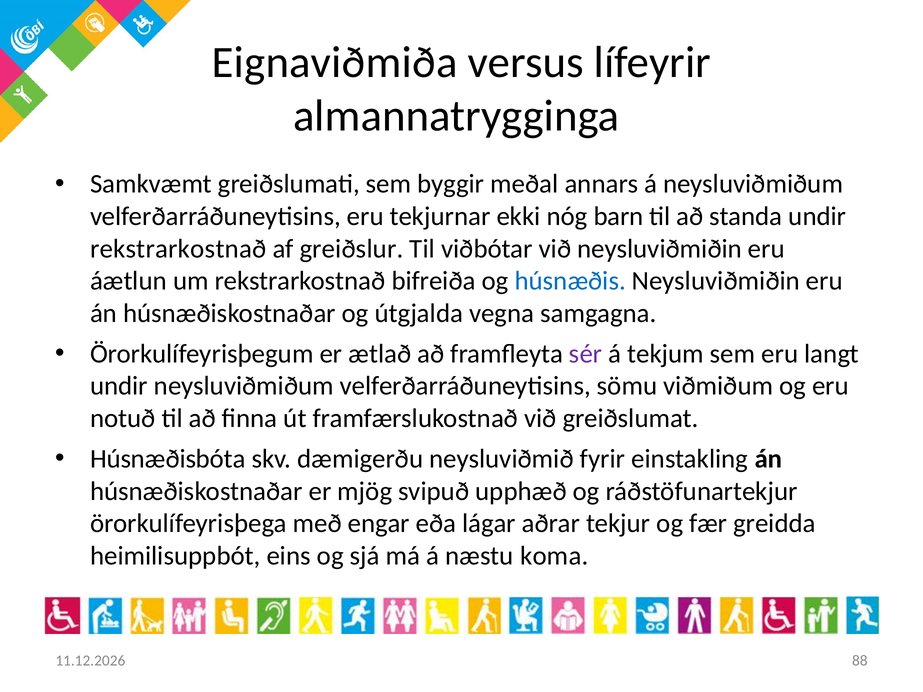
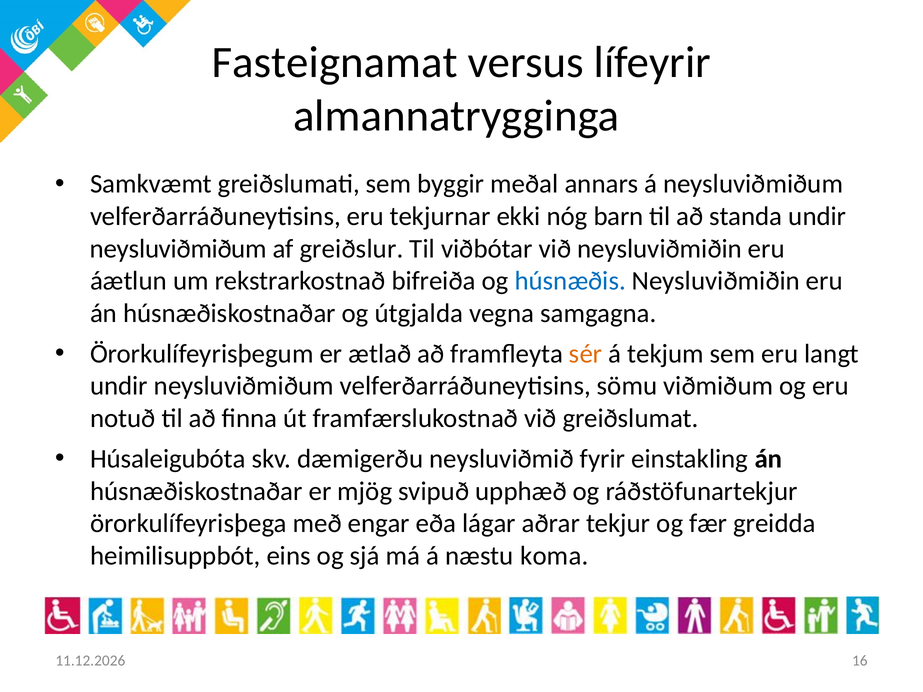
Eignaviðmiða: Eignaviðmiða -> Fasteignamat (335, 62)
rekstrarkostnað: rekstrarkostnað -> neysluviðmiðum (178, 249)
sér colour: purple -> orange (586, 354)
Húsnæðisbóta: Húsnæðisbóta -> Húsaleigubóta (168, 459)
88: 88 -> 16 (860, 661)
